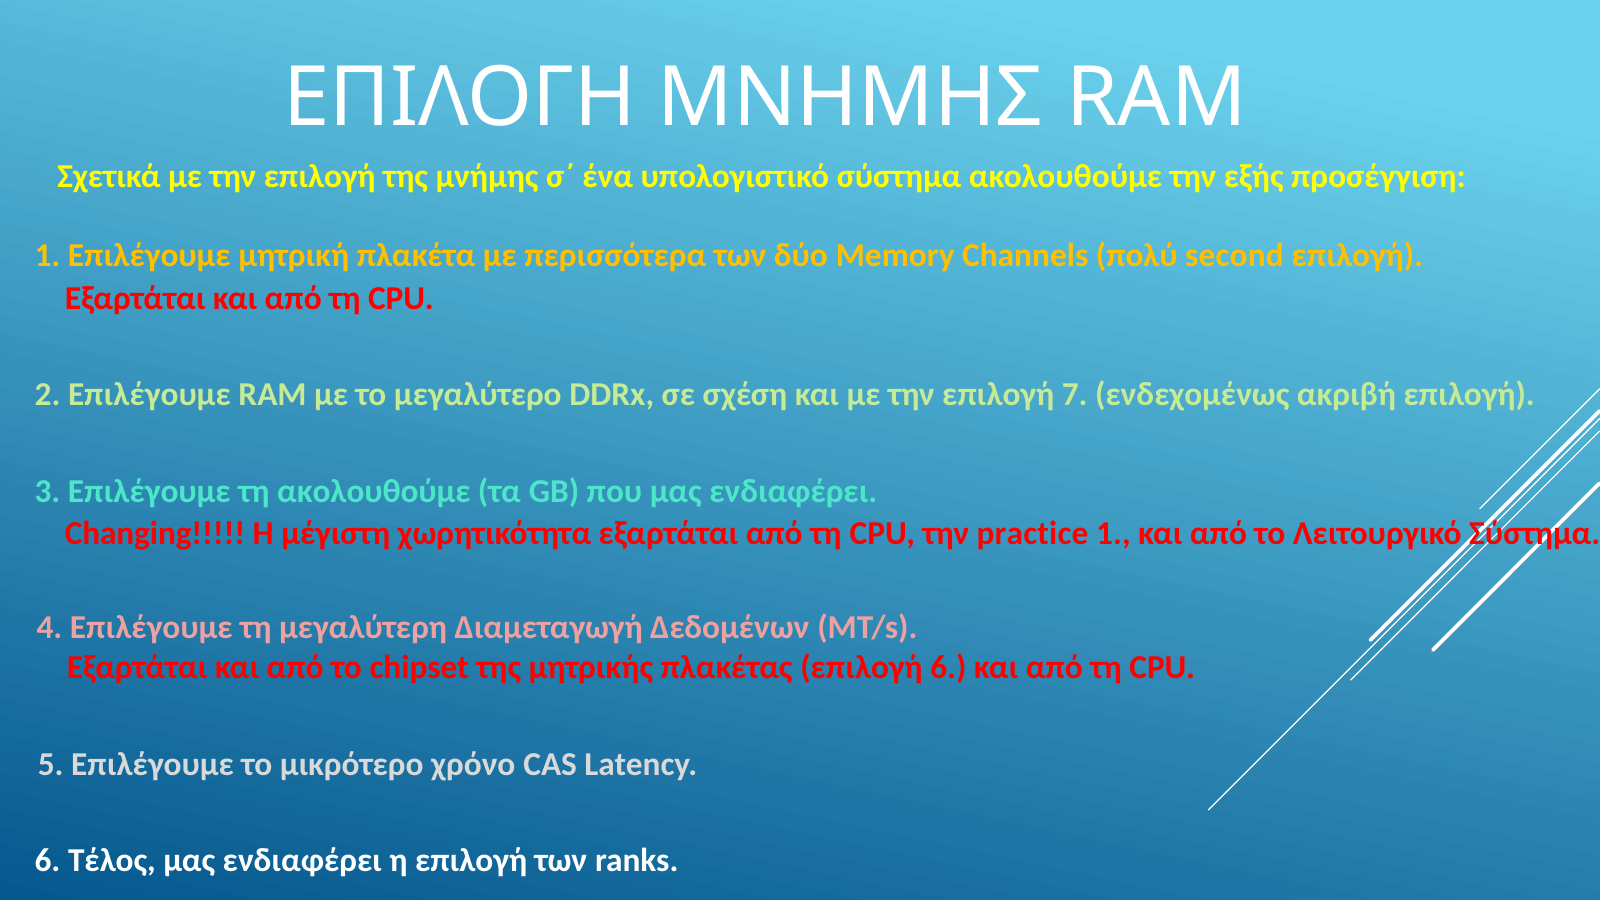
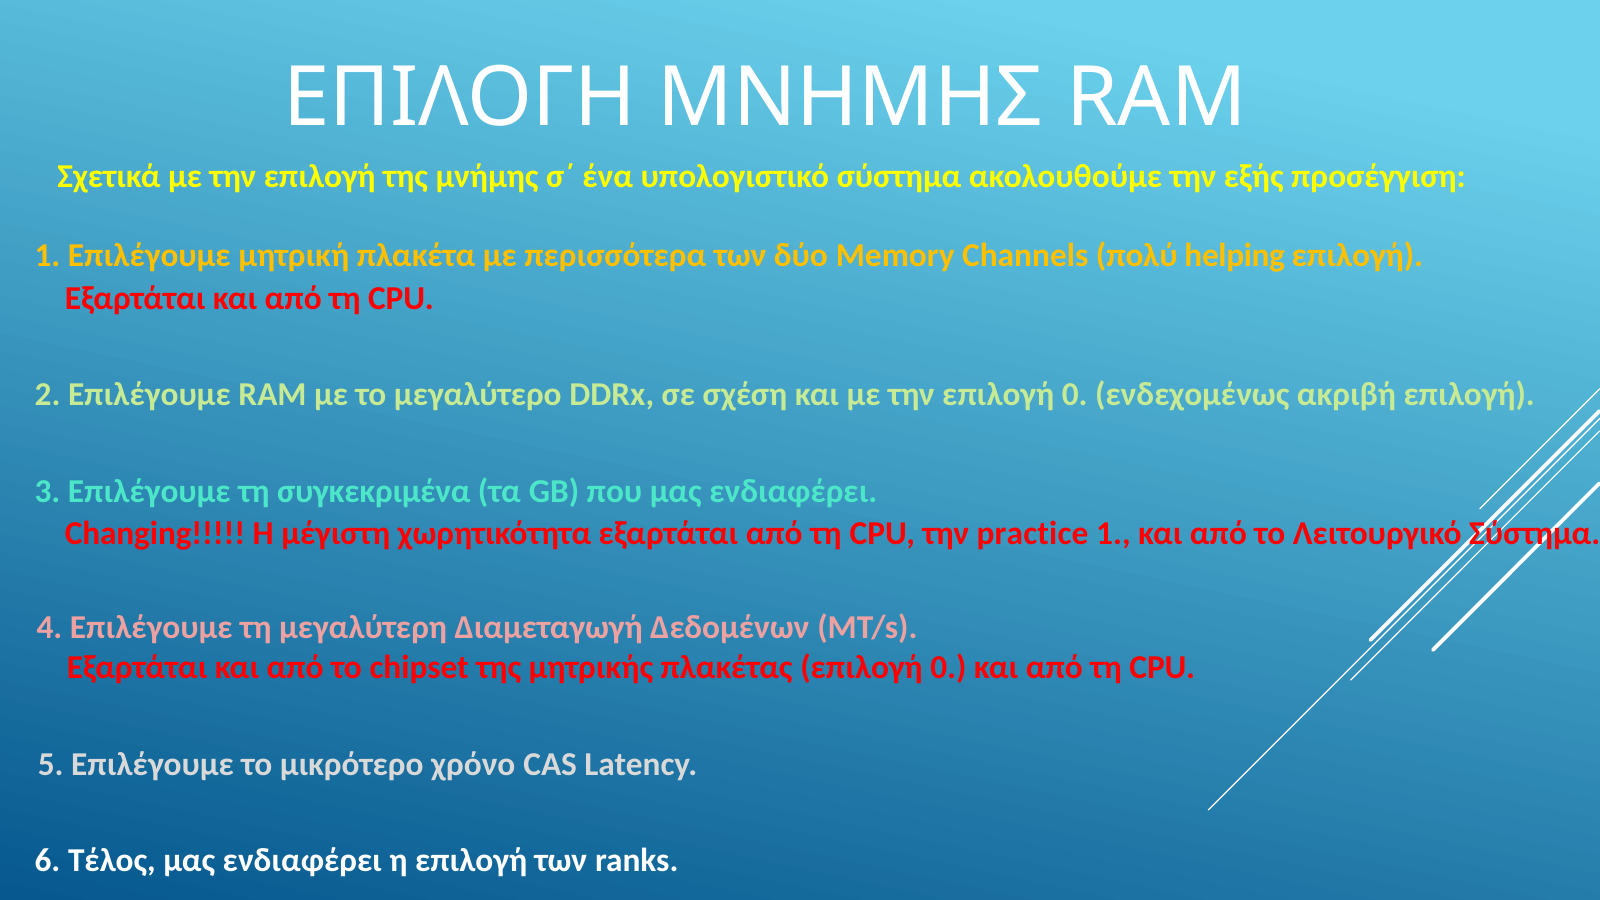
second: second -> helping (1235, 255)
την επιλογή 7: 7 -> 0 (1075, 395)
τη ακολουθούμε: ακολουθούμε -> συγκεκριμένα (374, 491)
πλακέτας επιλογή 6: 6 -> 0 (948, 668)
